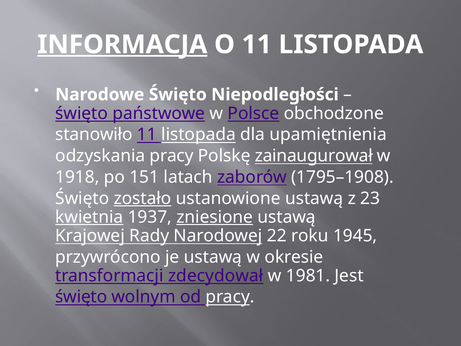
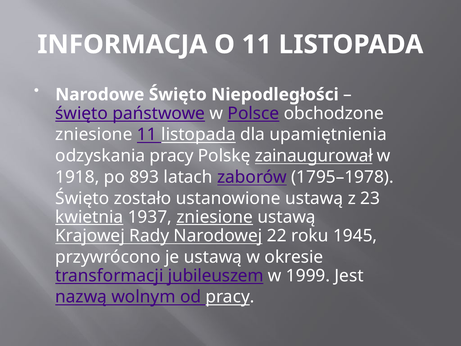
INFORMACJA underline: present -> none (122, 44)
stanowiło: stanowiło -> zniesione (94, 134)
151: 151 -> 893 (144, 177)
1795–1908: 1795–1908 -> 1795–1978 (342, 177)
zostało underline: present -> none (143, 198)
zdecydował: zdecydował -> jubileuszem (216, 275)
1981: 1981 -> 1999 (308, 275)
święto: święto -> nazwą (81, 297)
